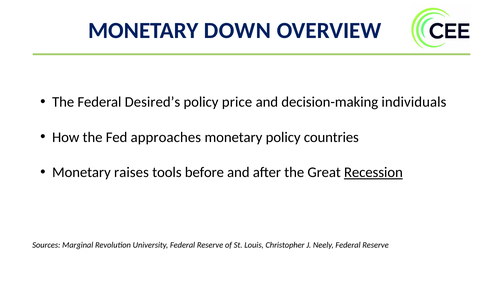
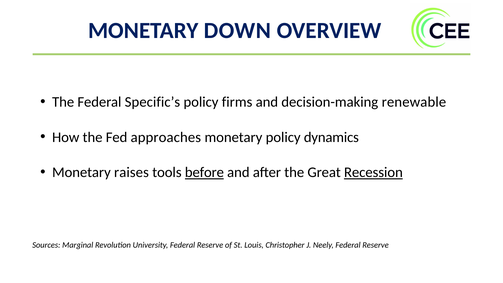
Desired’s: Desired’s -> Specific’s (152, 102)
price: price -> firms (237, 102)
individuals: individuals -> renewable (414, 102)
countries: countries -> dynamics (331, 137)
before underline: none -> present (204, 172)
